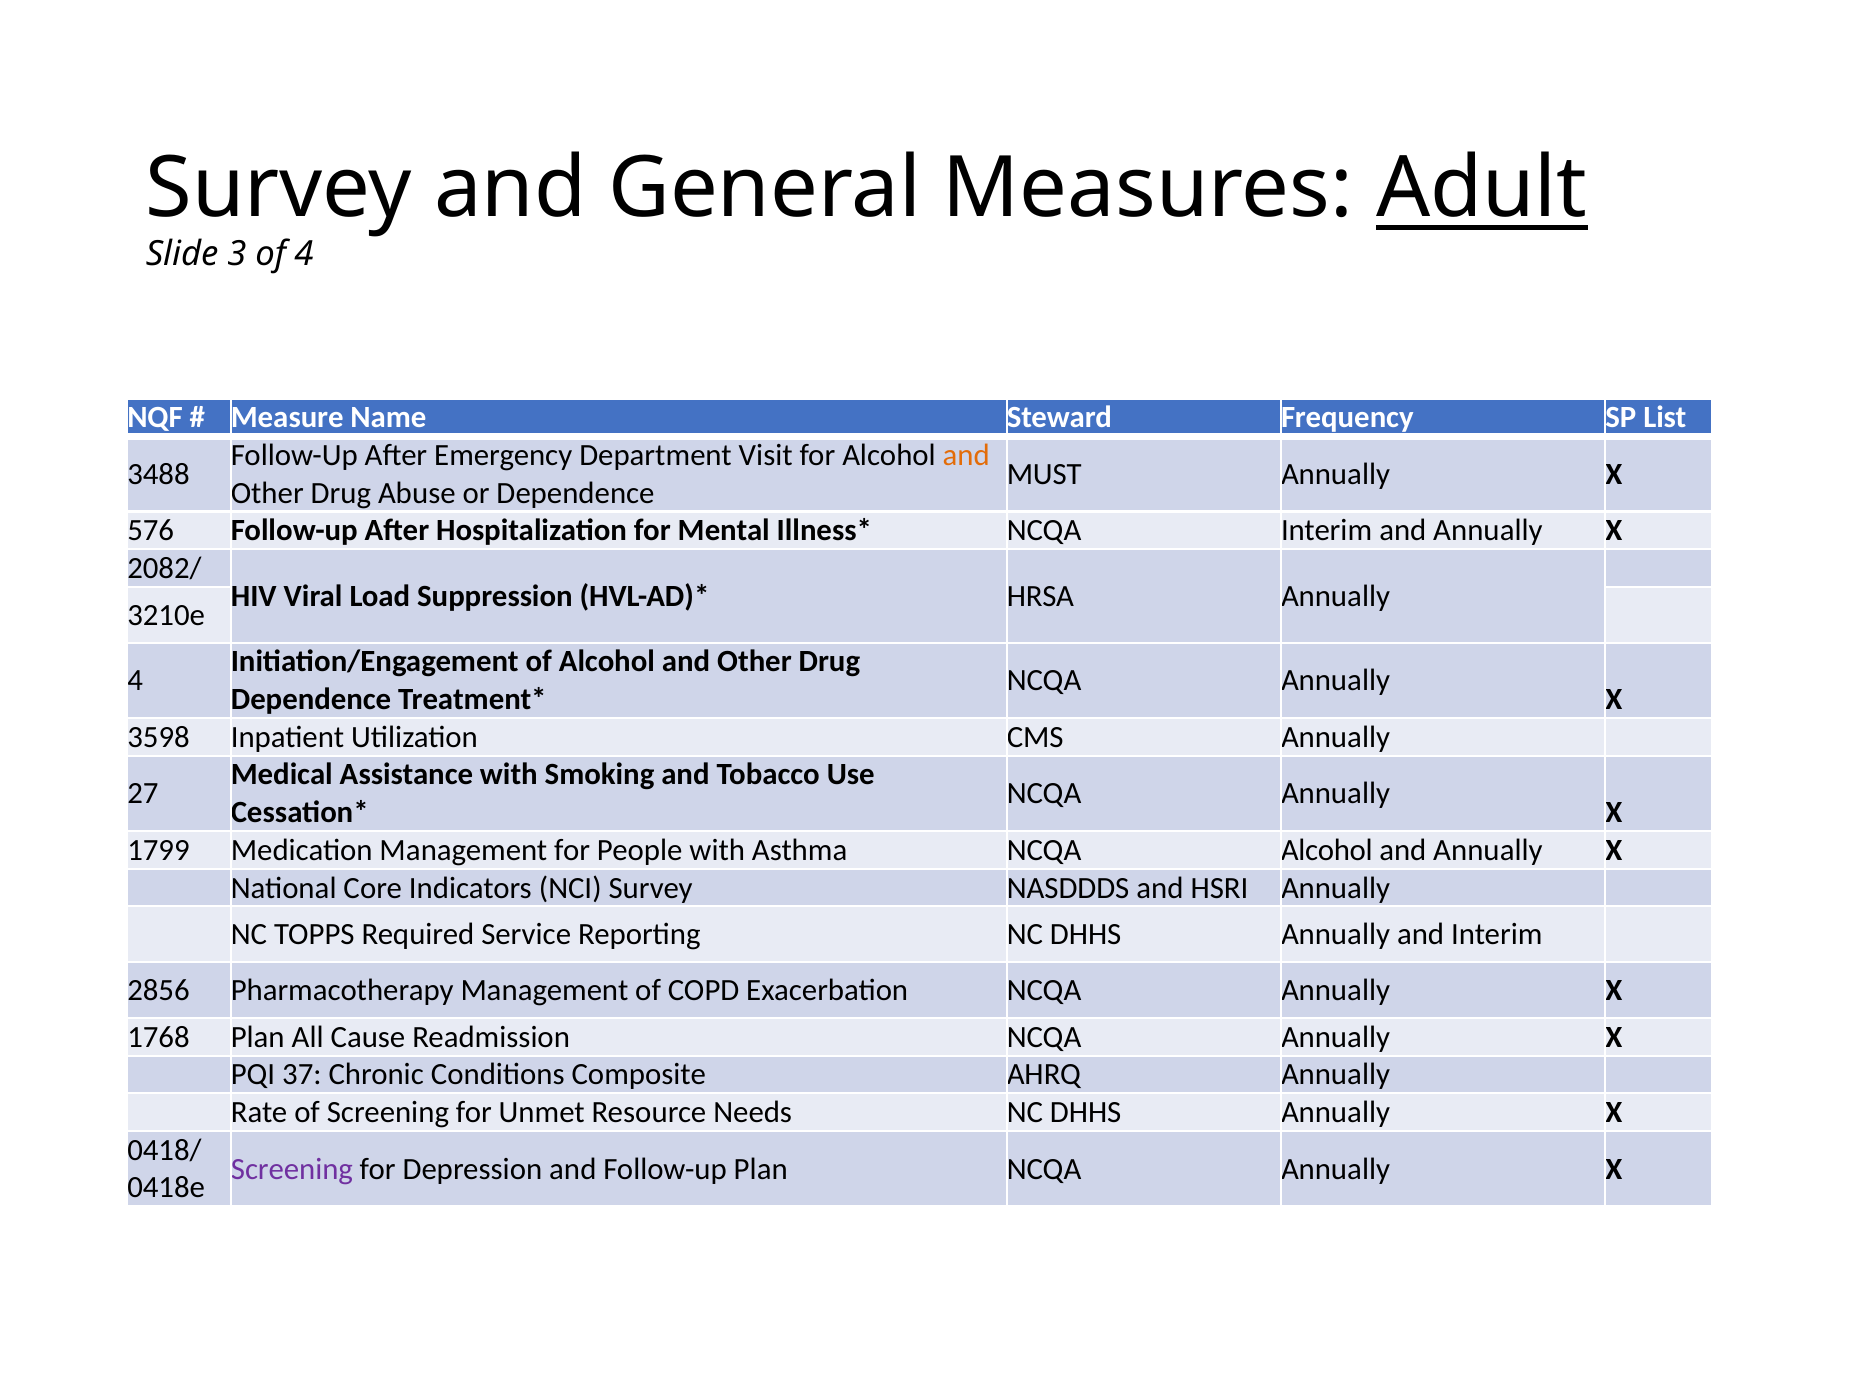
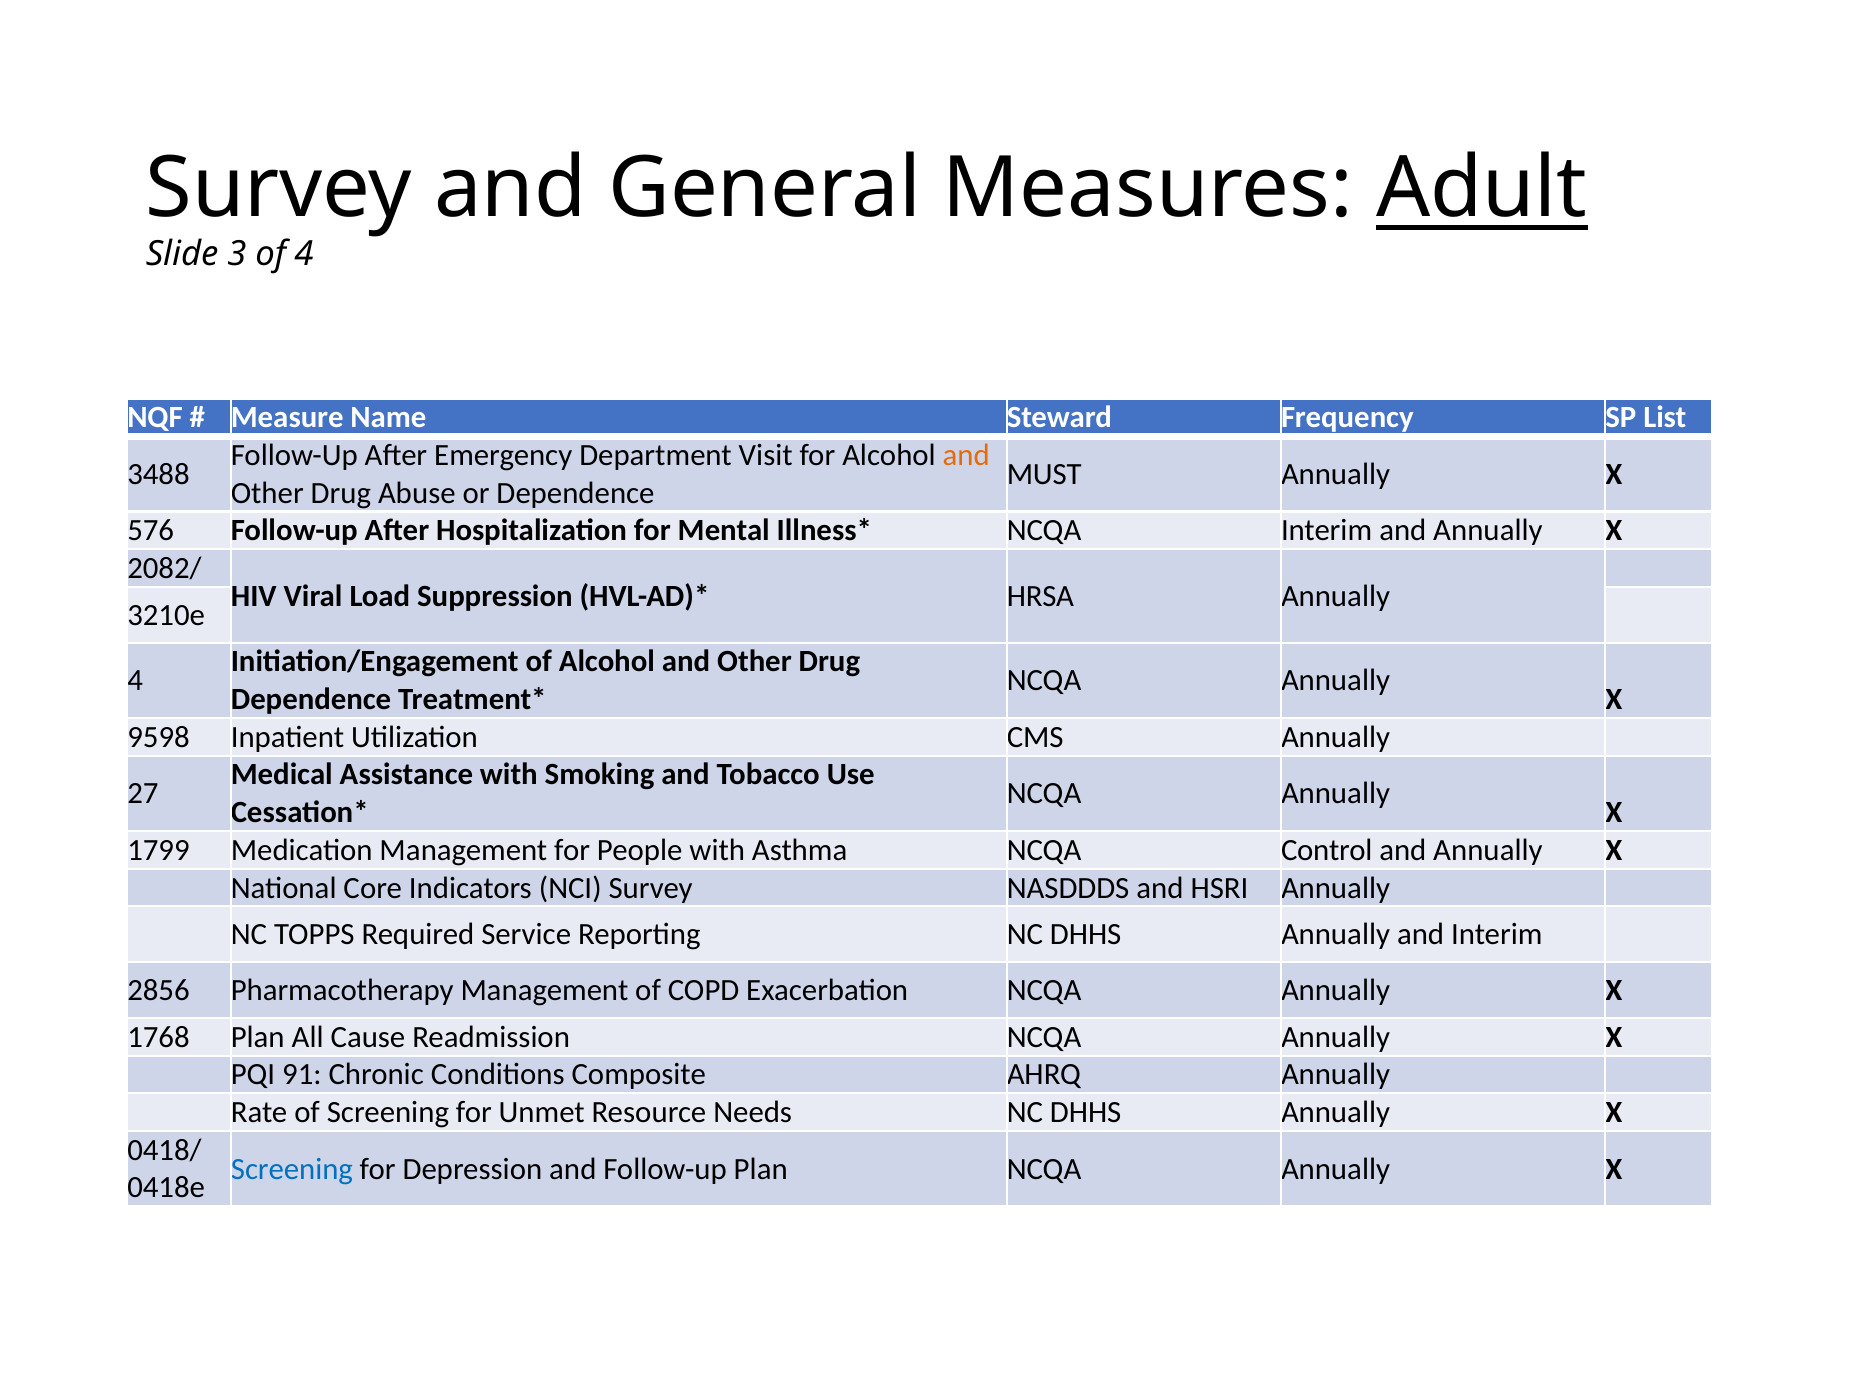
3598: 3598 -> 9598 (159, 737)
NCQA Alcohol: Alcohol -> Control (1327, 850)
37: 37 -> 91 (302, 1075)
Screening colour: purple -> blue (292, 1169)
